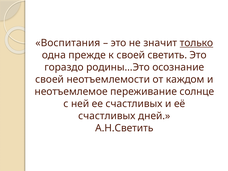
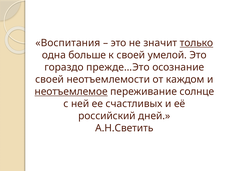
прежде: прежде -> больше (87, 55)
светить: светить -> умелой (167, 55)
родины…Это: родины…Это -> прежде…Это (118, 67)
неотъемлемое underline: none -> present (71, 92)
счастливых: счастливых -> российский (107, 116)
